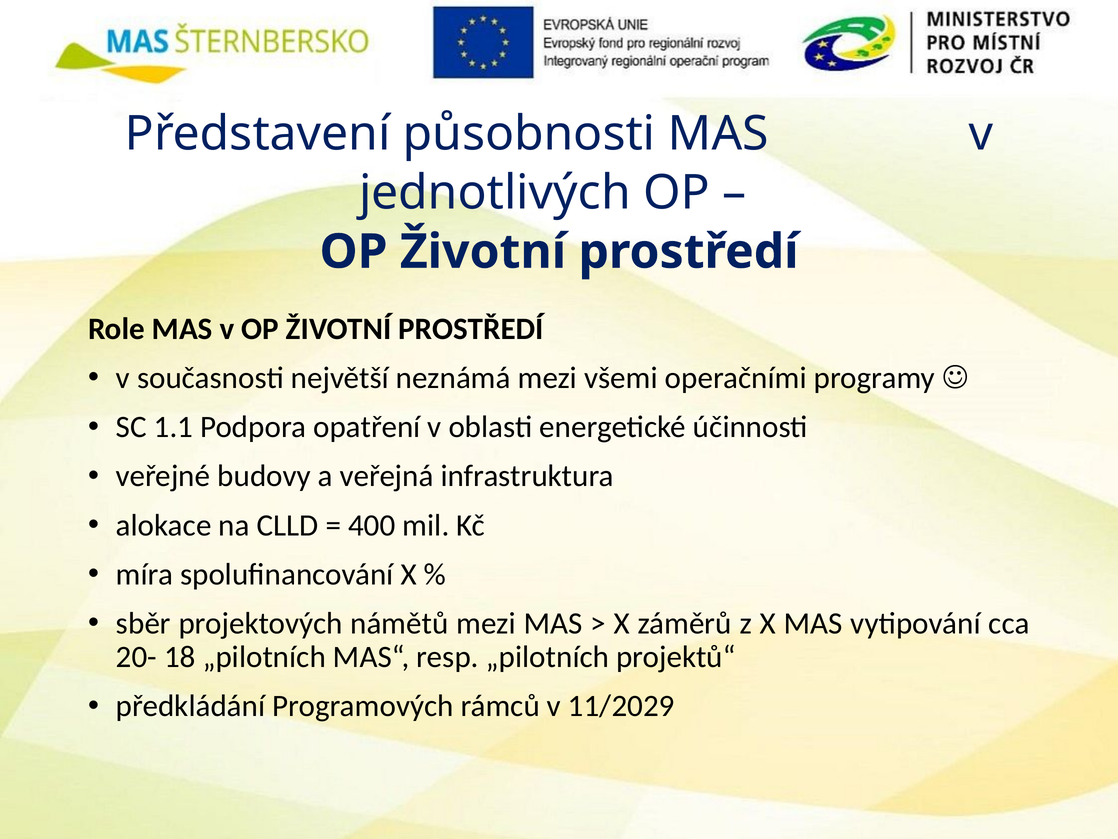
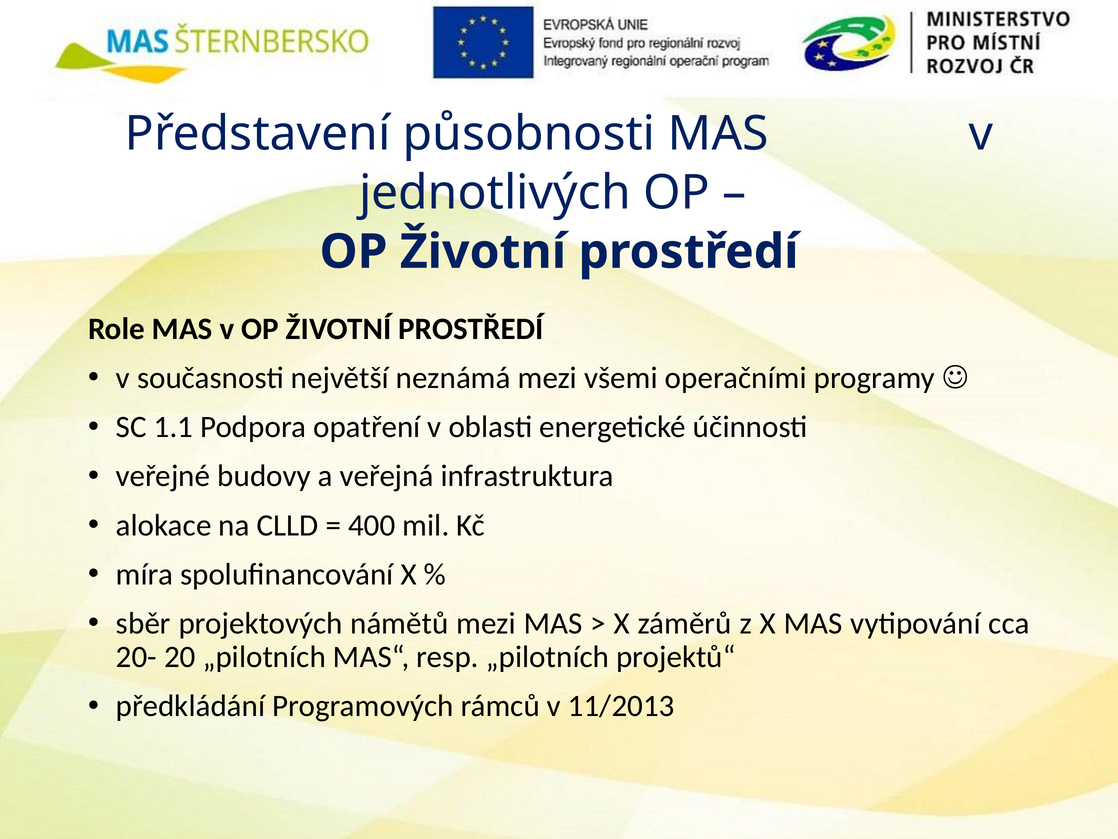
18: 18 -> 20 (180, 657)
11/2029: 11/2029 -> 11/2013 (621, 706)
